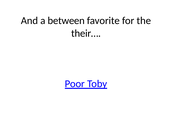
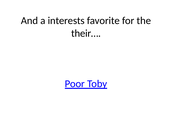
between: between -> interests (66, 21)
